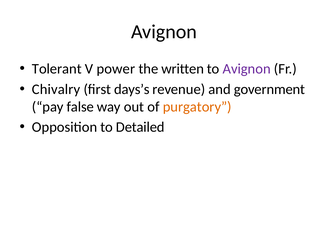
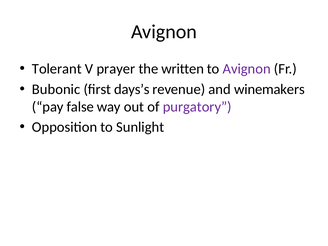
power: power -> prayer (116, 69)
Chivalry: Chivalry -> Bubonic (56, 89)
government: government -> winemakers (269, 89)
purgatory colour: orange -> purple (197, 107)
Detailed: Detailed -> Sunlight (140, 127)
